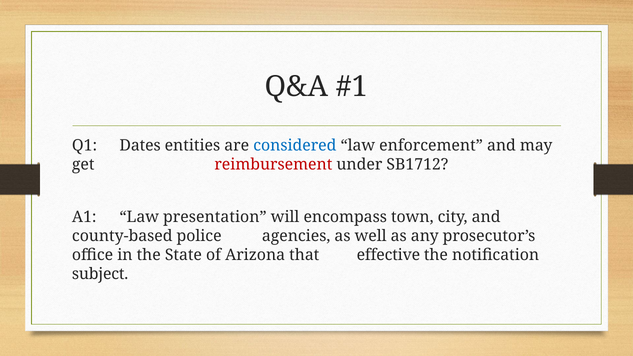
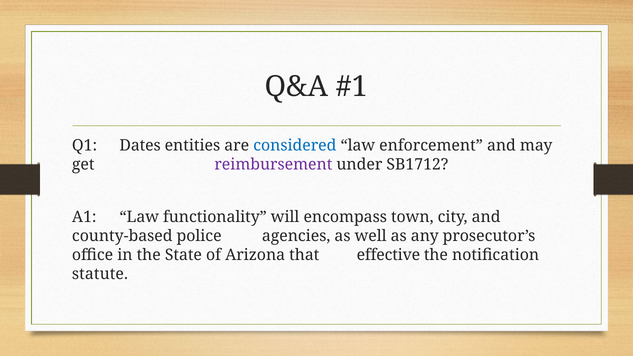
reimbursement colour: red -> purple (273, 165)
presentation: presentation -> functionality (215, 217)
subject: subject -> statute (100, 274)
